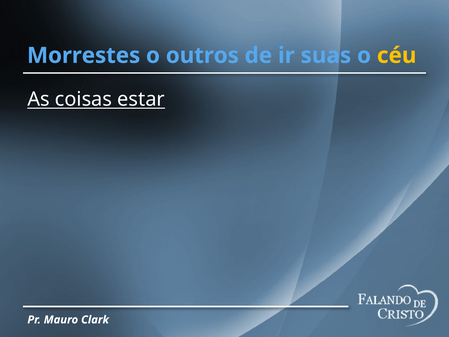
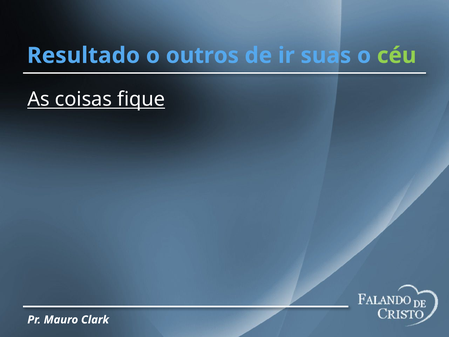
Morrestes: Morrestes -> Resultado (83, 55)
céu colour: yellow -> light green (397, 55)
estar: estar -> fique (141, 99)
